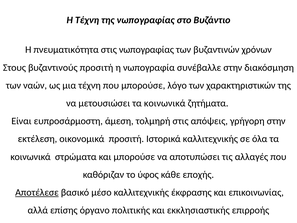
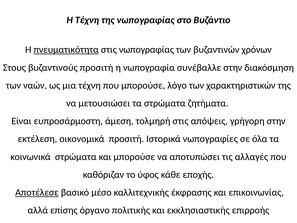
πνευματικότητα underline: none -> present (66, 50)
μετουσιώσει τα κοινωνικά: κοινωνικά -> στρώματα (165, 103)
Ιστορικά καλλιτεχνικής: καλλιτεχνικής -> νωπογραφίες (210, 139)
